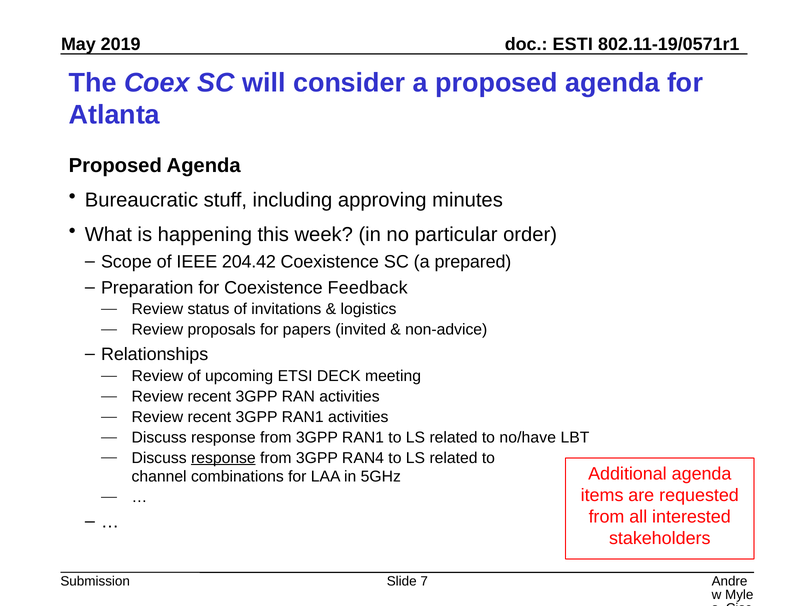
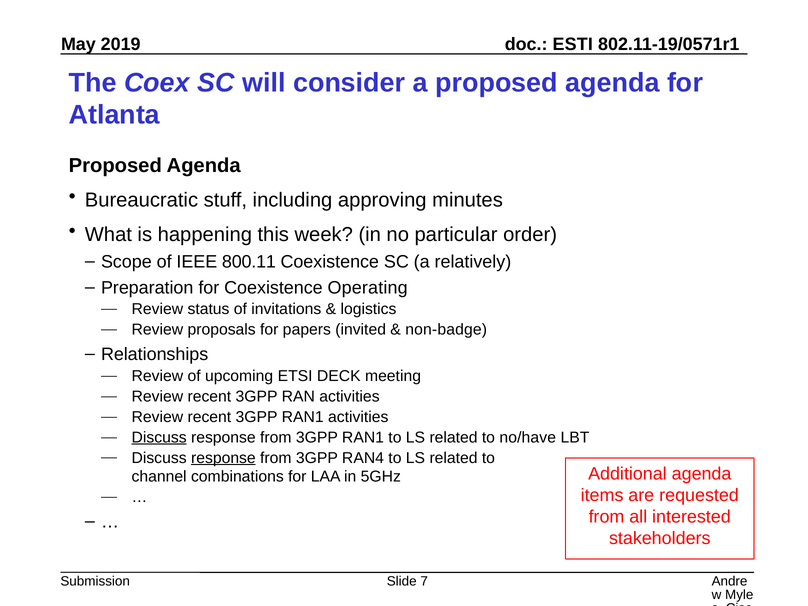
204.42: 204.42 -> 800.11 (249, 262)
prepared: prepared -> relatively (473, 262)
Feedback: Feedback -> Operating (368, 288)
non-advice: non-advice -> non-badge (446, 330)
Discuss underline: none -> present (159, 437)
